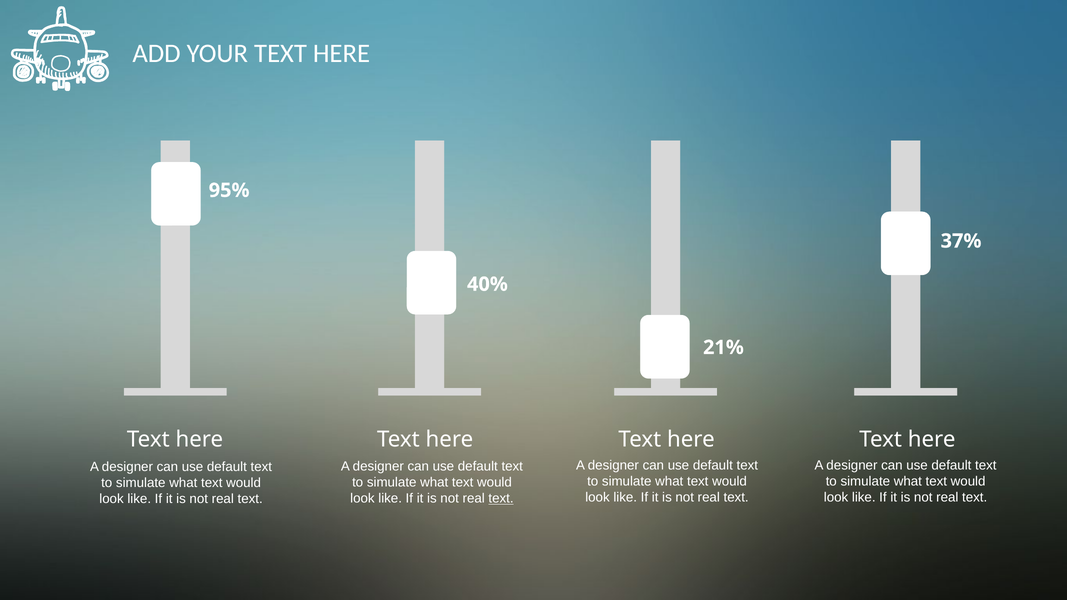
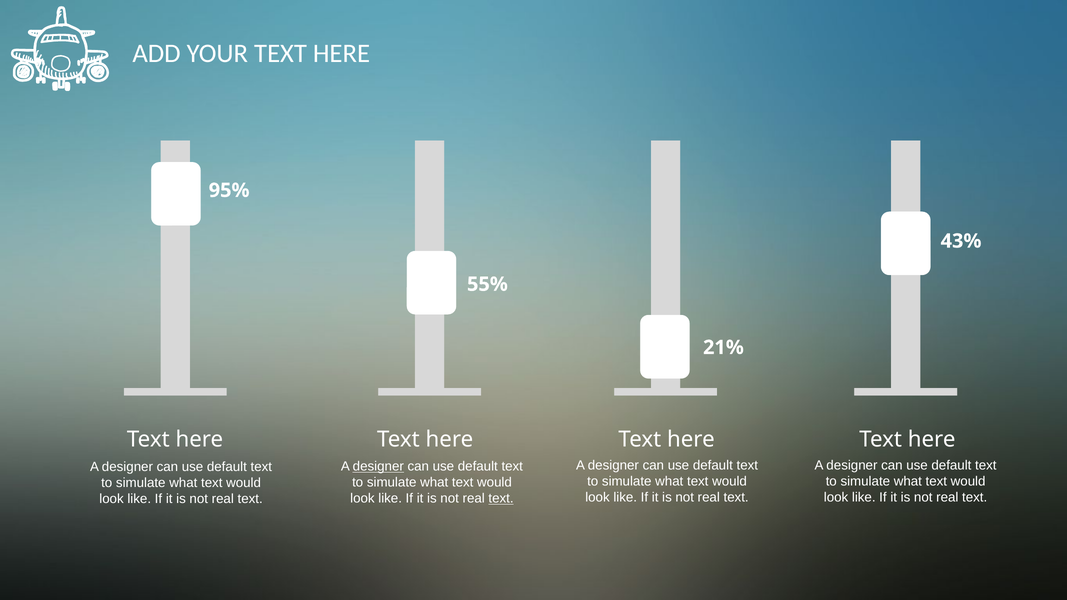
37%: 37% -> 43% (961, 241)
40%: 40% -> 55% (487, 284)
designer underline: none -> present (378, 467)
